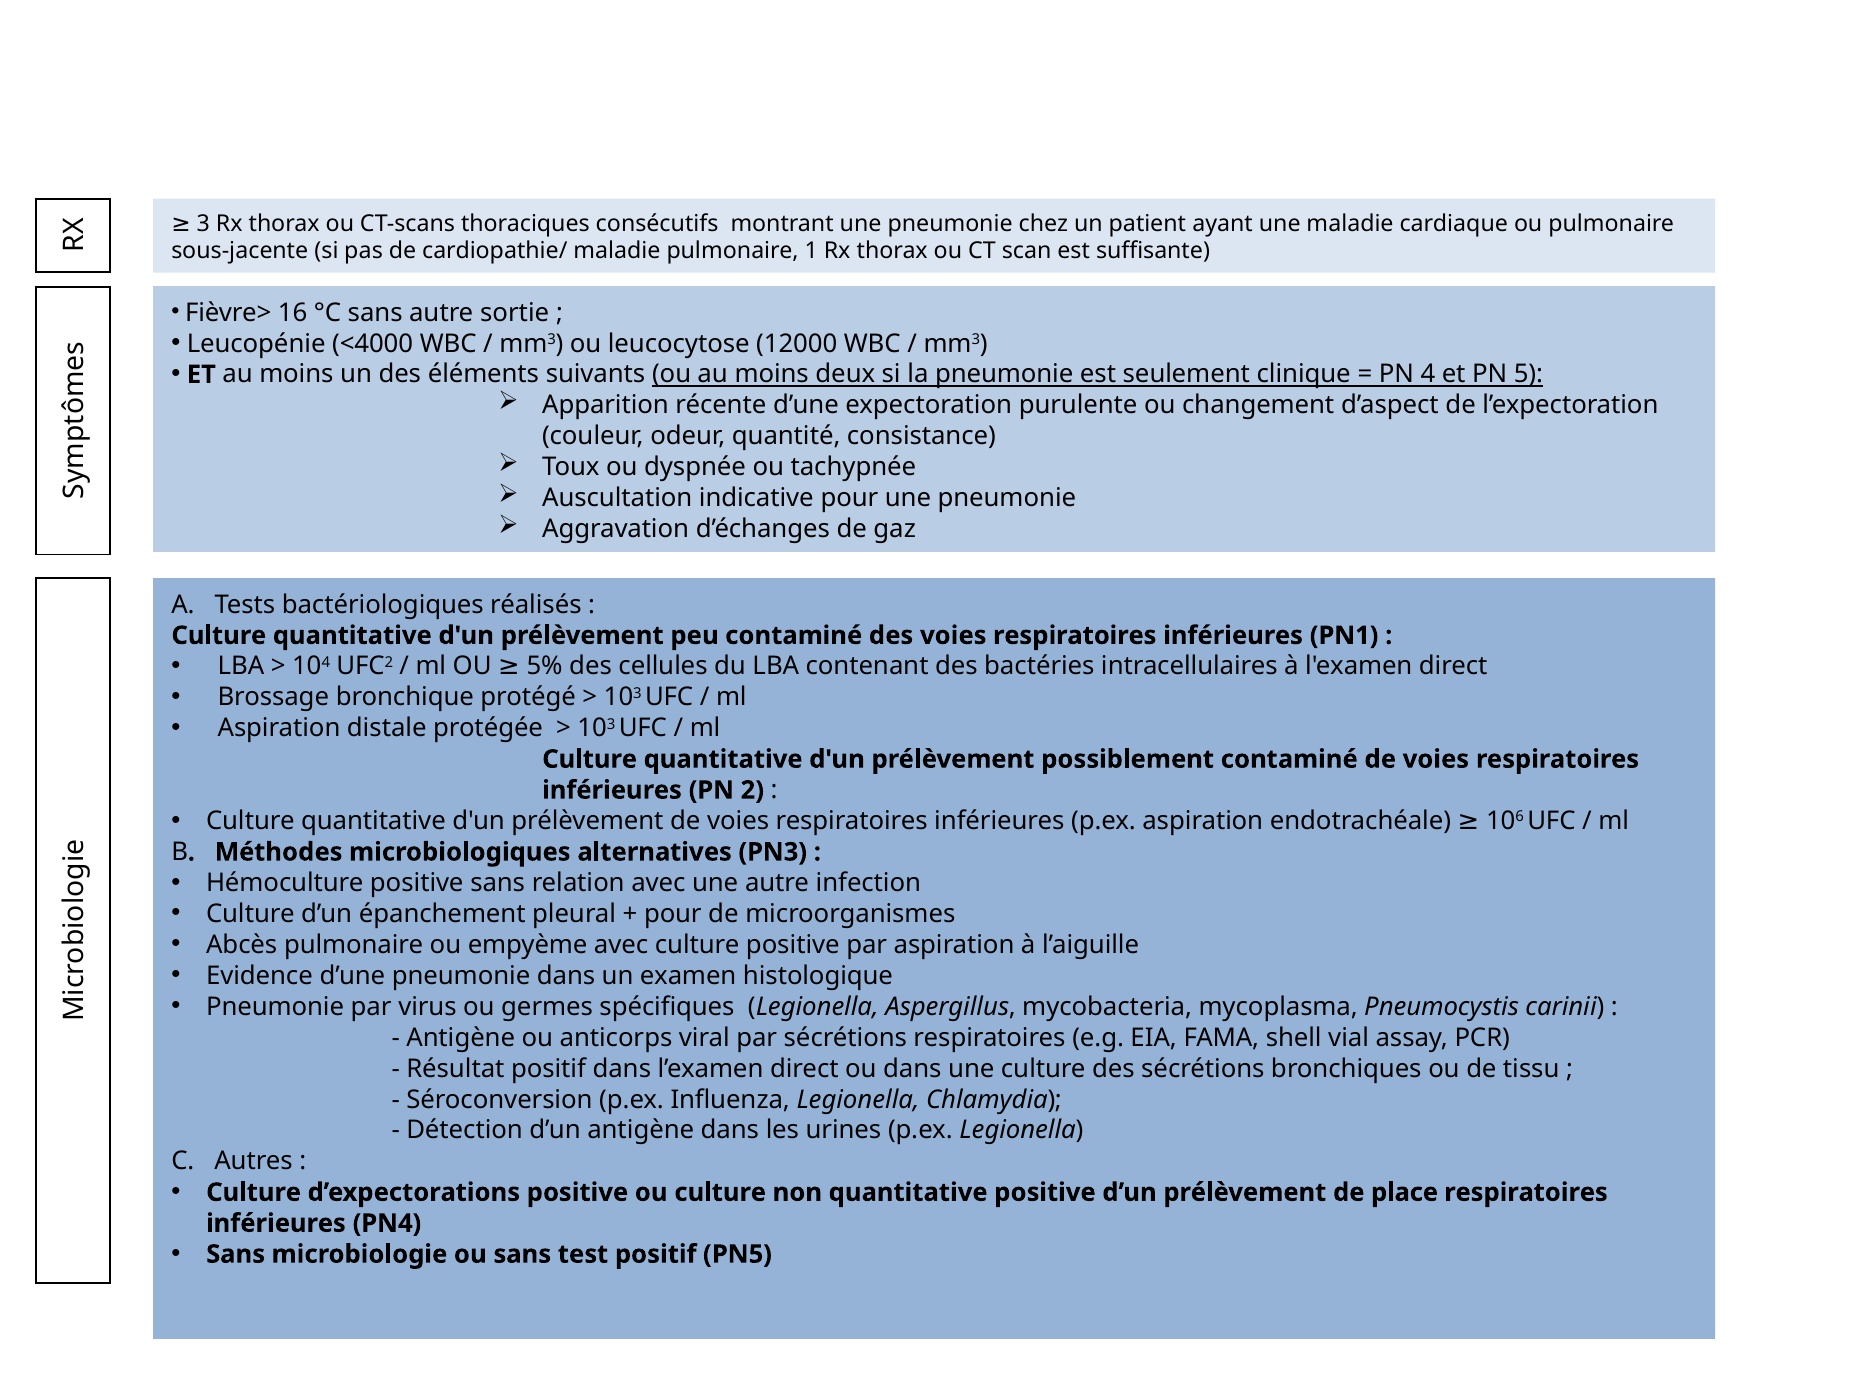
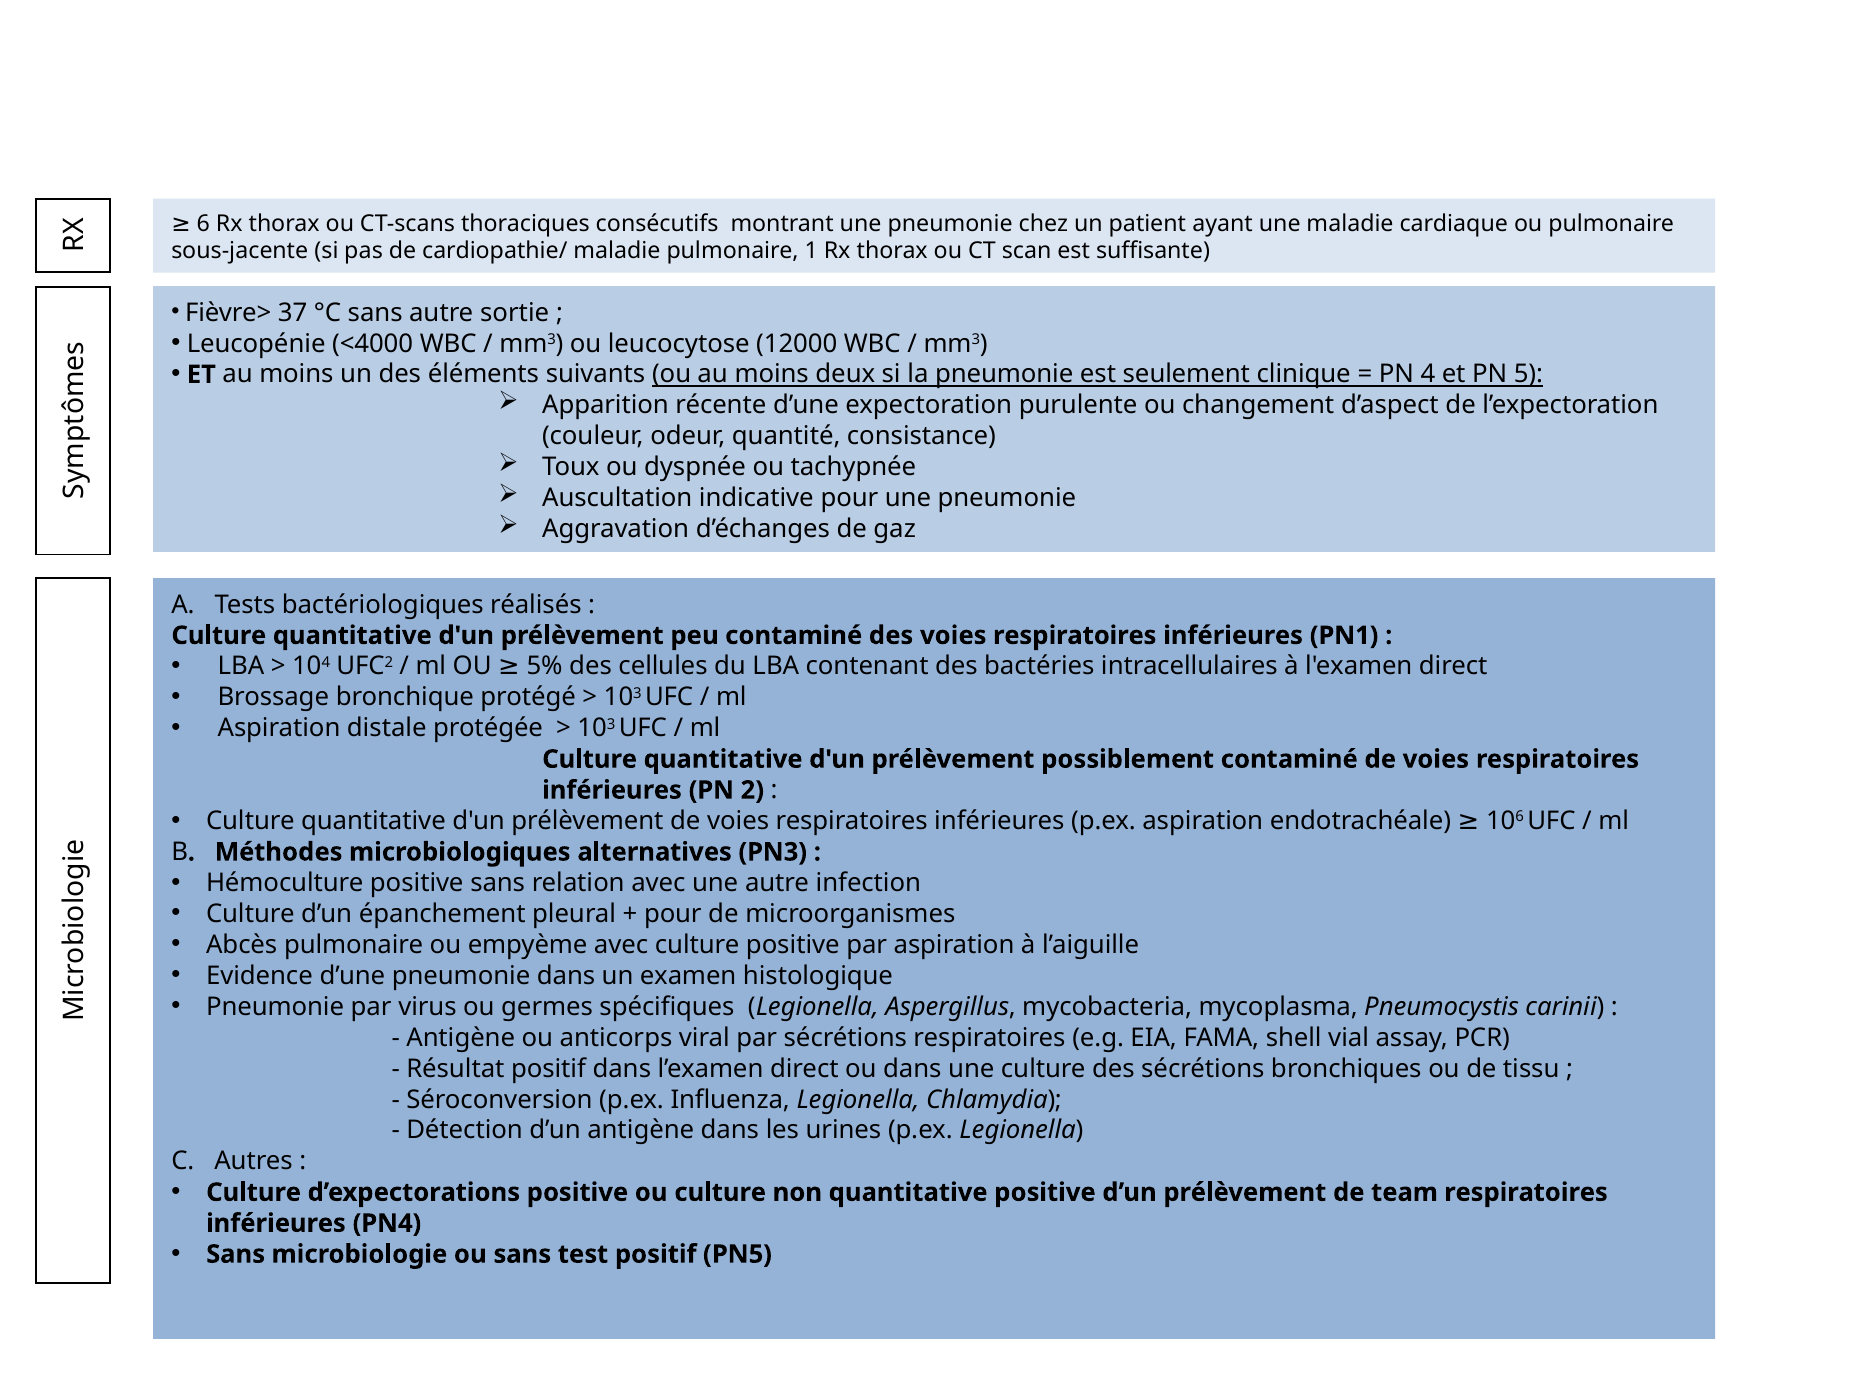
3: 3 -> 6 (203, 223)
16: 16 -> 37 (293, 313)
place: place -> team (1404, 1193)
